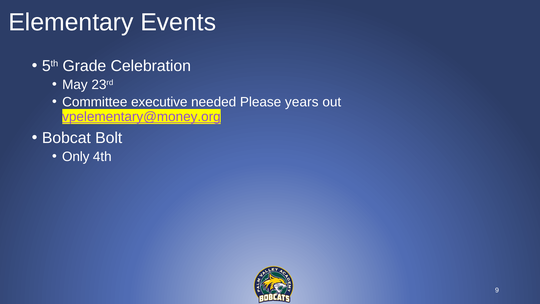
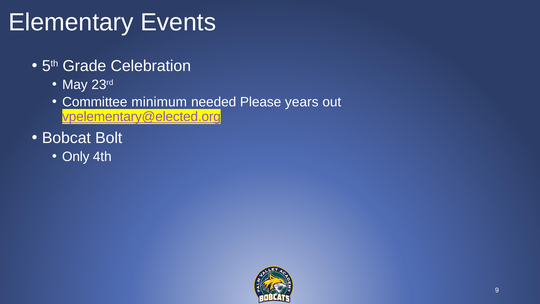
executive: executive -> minimum (159, 102)
vpelementary@money.org: vpelementary@money.org -> vpelementary@elected.org (141, 117)
